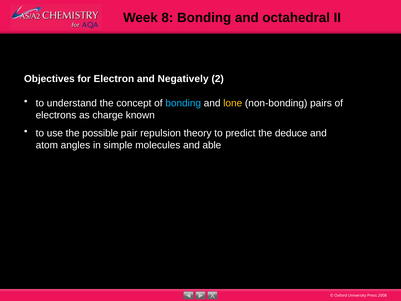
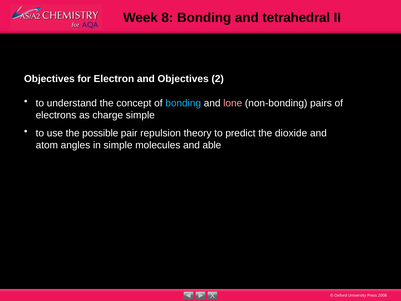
octahedral: octahedral -> tetrahedral (296, 18)
and Negatively: Negatively -> Objectives (183, 79)
lone colour: yellow -> pink (233, 103)
charge known: known -> simple (140, 115)
deduce: deduce -> dioxide (291, 133)
